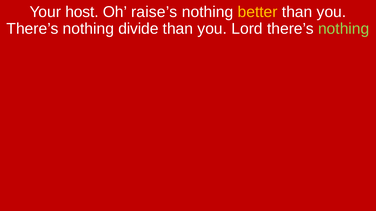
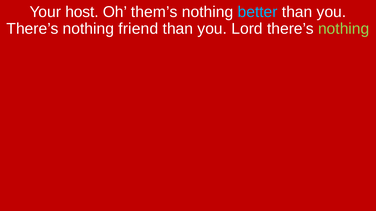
raise’s: raise’s -> them’s (154, 12)
better colour: yellow -> light blue (258, 12)
divide: divide -> friend (138, 29)
